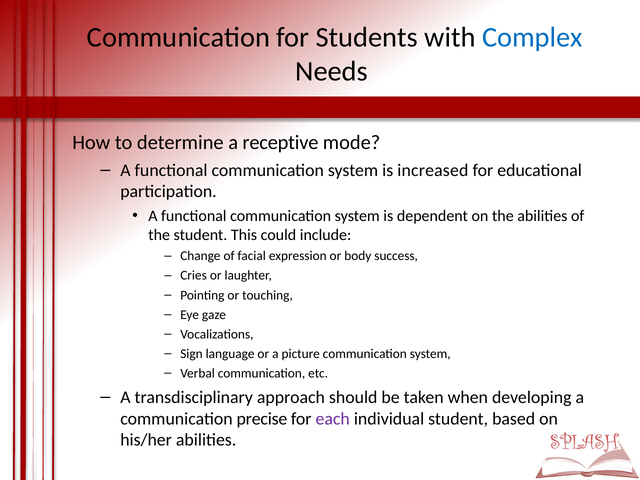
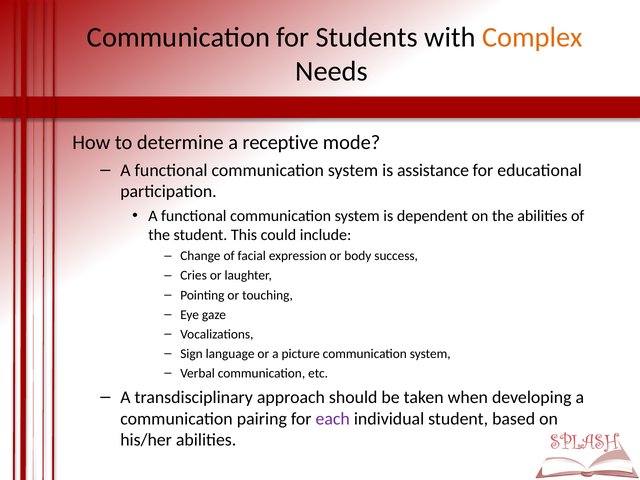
Complex colour: blue -> orange (532, 37)
increased: increased -> assistance (433, 170)
precise: precise -> pairing (262, 419)
